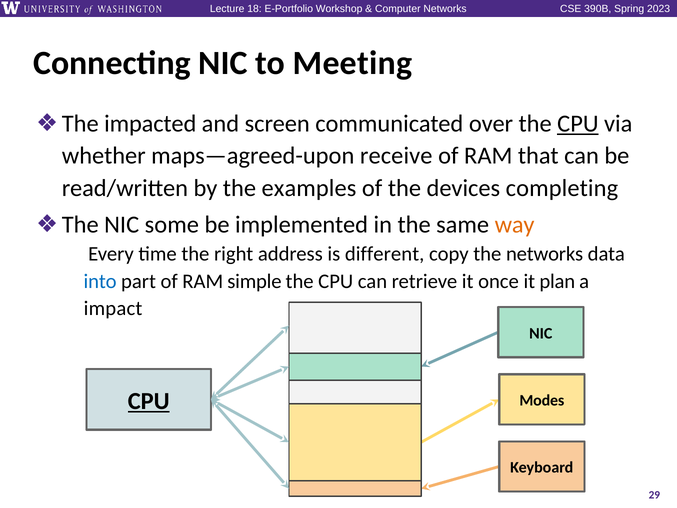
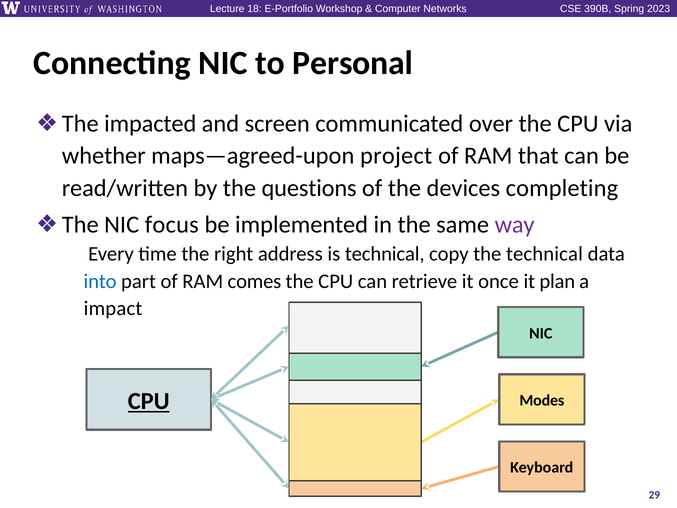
Meeting: Meeting -> Personal (353, 63)
CPU underline: present -> none (578, 124)
receive: receive -> project (396, 156)
examples: examples -> questions (309, 188)
some: some -> focus (172, 224)
way colour: orange -> purple (515, 224)
is different: different -> technical (385, 254)
the networks: networks -> technical (544, 254)
simple: simple -> comes (254, 281)
